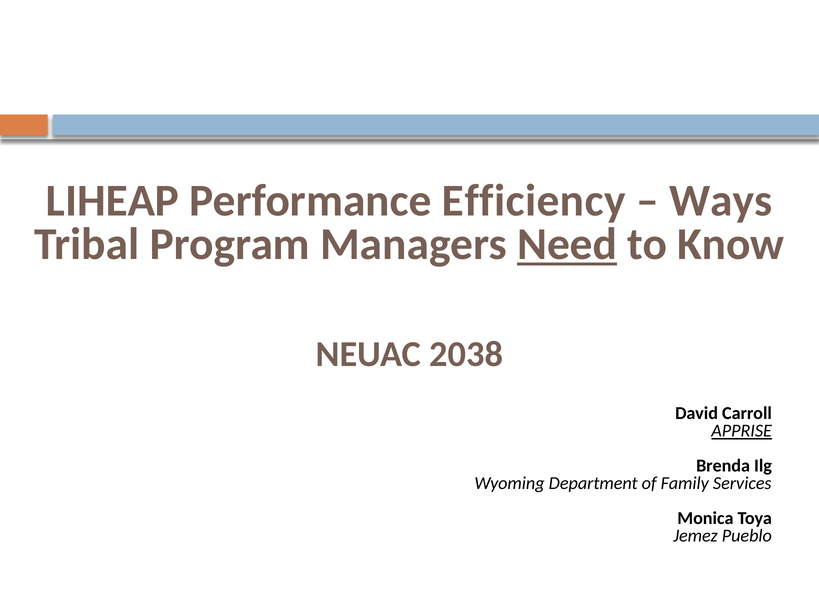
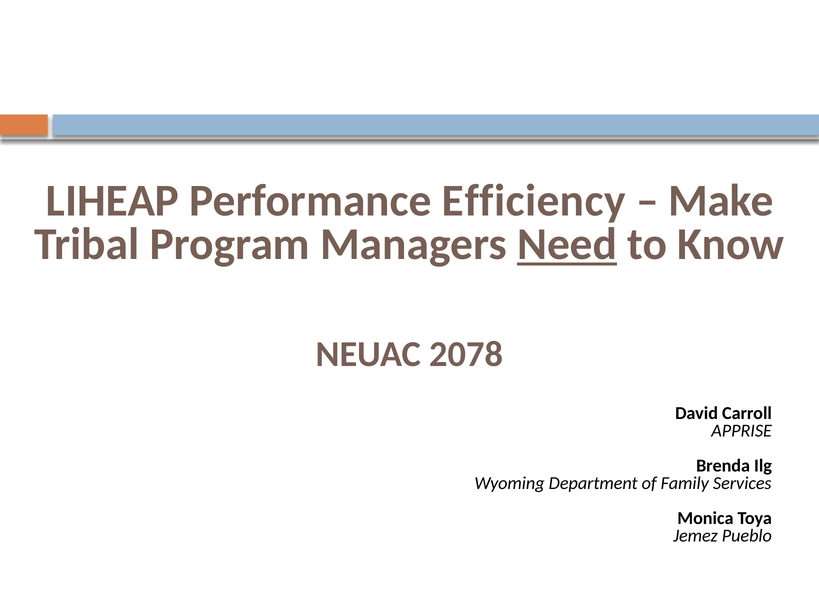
Ways: Ways -> Make (721, 201)
2038: 2038 -> 2078 (466, 354)
APPRISE underline: present -> none (742, 431)
